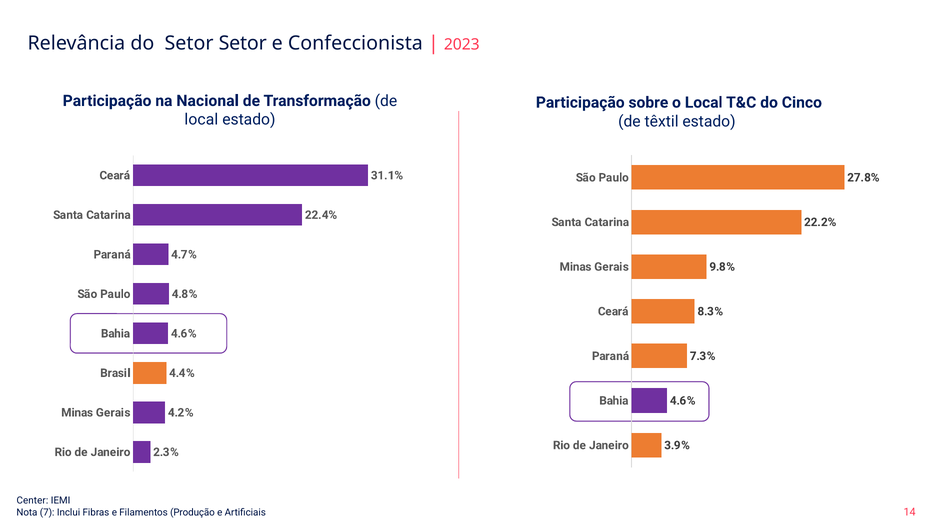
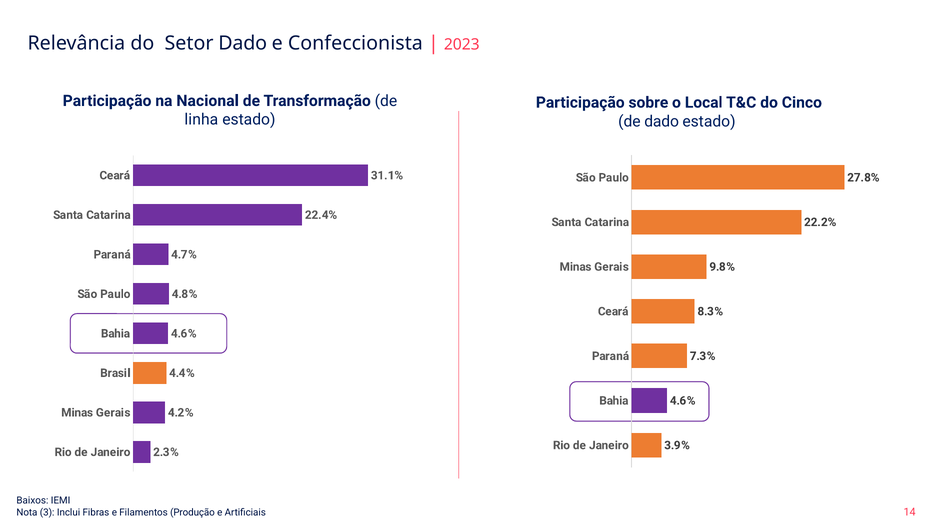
Setor Setor: Setor -> Dado (243, 43)
local: local -> linha (201, 120)
de têxtil: têxtil -> dado (662, 121)
Center: Center -> Baixos (32, 501)
7: 7 -> 3 (47, 512)
